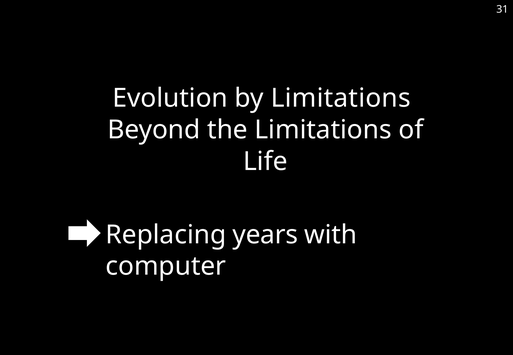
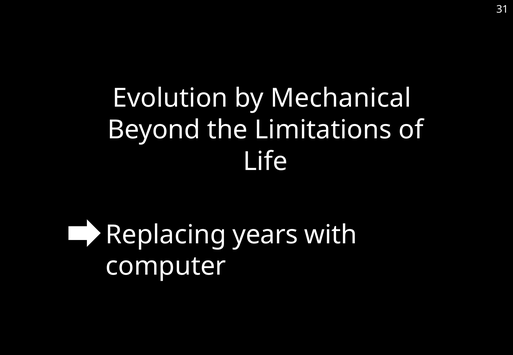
by Limitations: Limitations -> Mechanical (341, 98)
